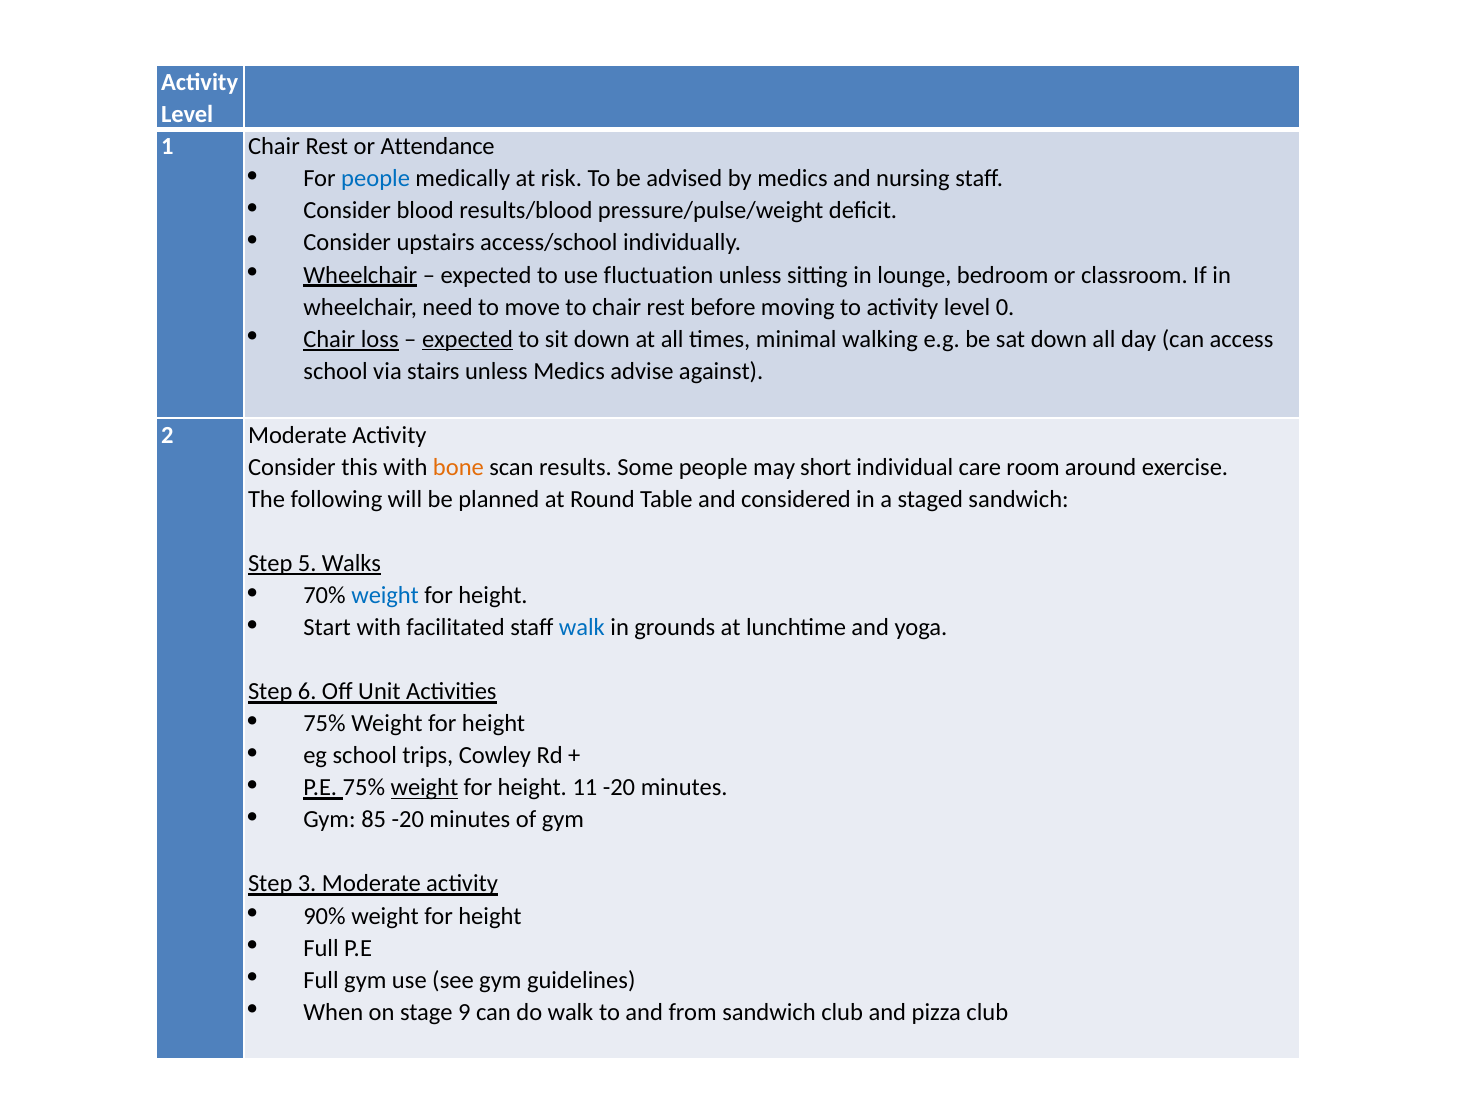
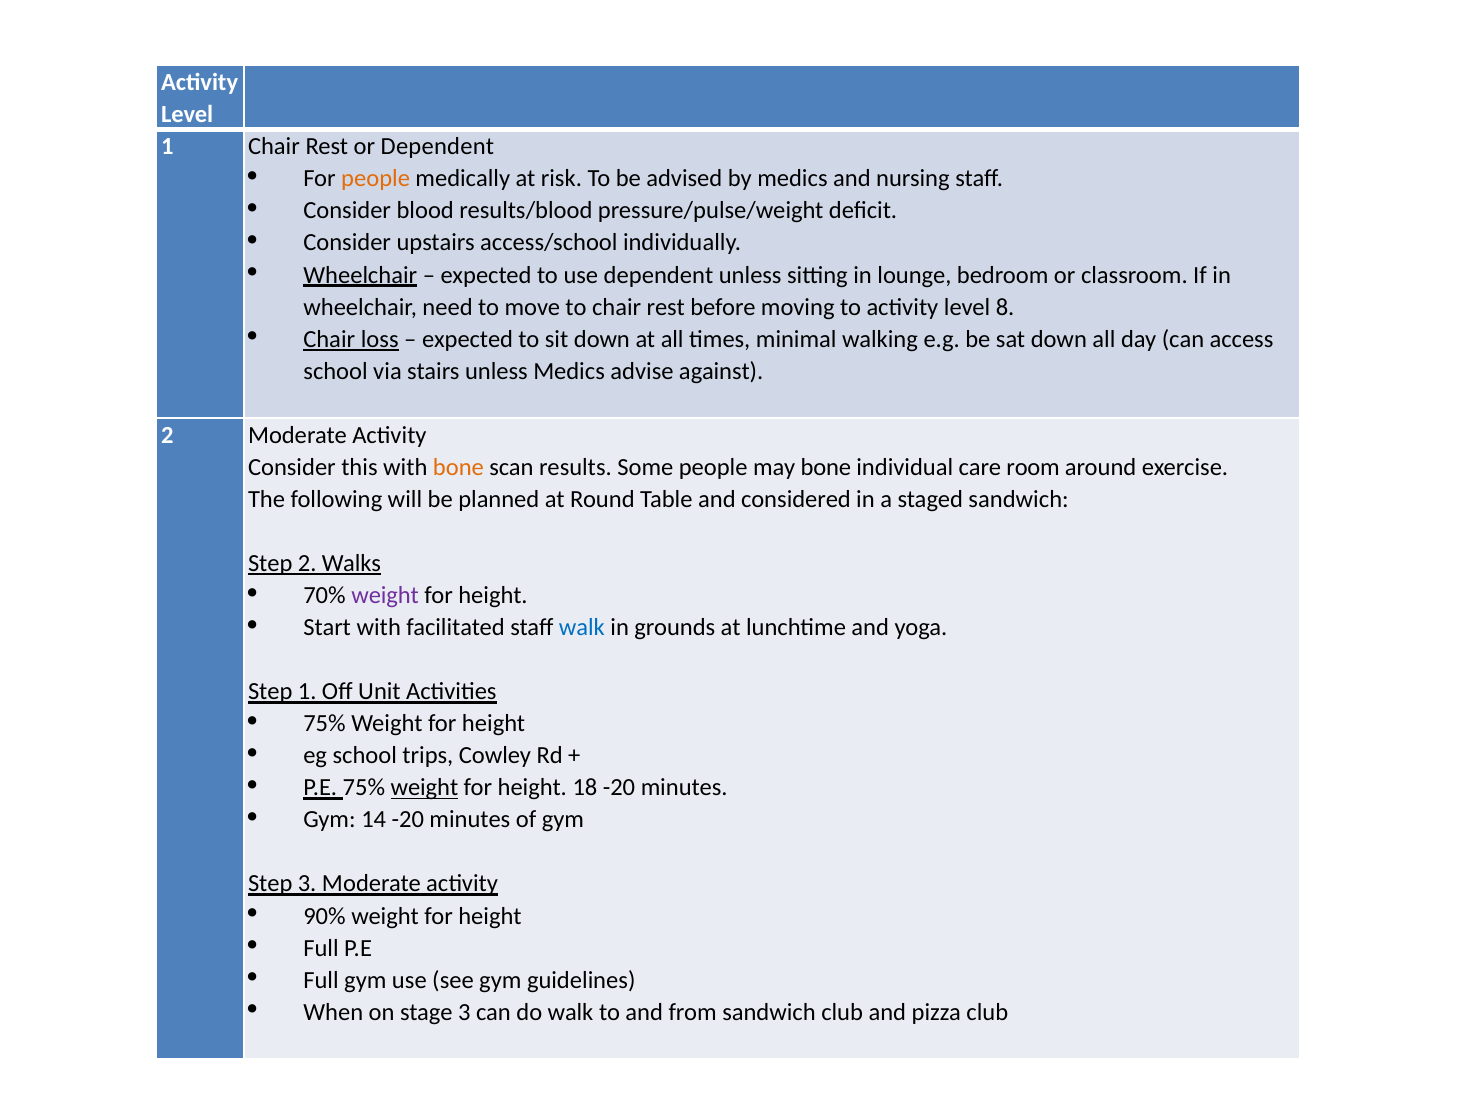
or Attendance: Attendance -> Dependent (437, 147)
people colour: blue -> orange (376, 179)
use fluctuation: fluctuation -> dependent (658, 275)
0: 0 -> 8 (1005, 307)
expected underline: present -> none (468, 339)
may short: short -> bone (826, 467)
Step 5: 5 -> 2 (307, 563)
weight colour: blue -> purple (385, 595)
Step 6: 6 -> 1 (307, 691)
11: 11 -> 18 (585, 787)
85: 85 -> 14 (374, 819)
stage 9: 9 -> 3 (464, 1012)
